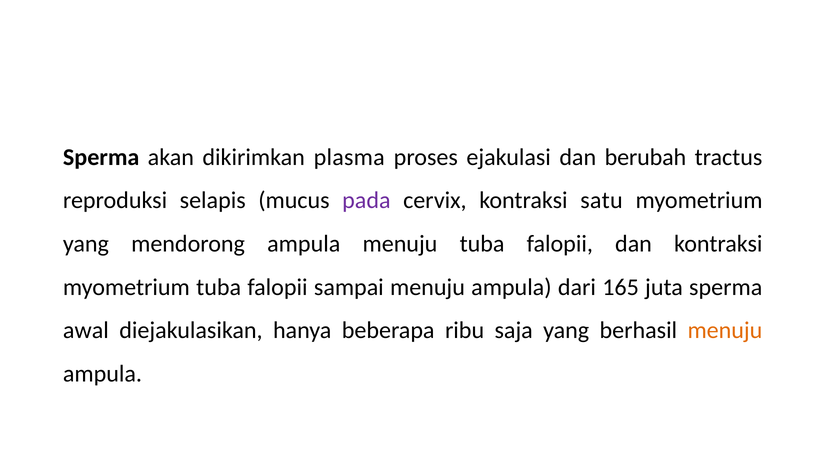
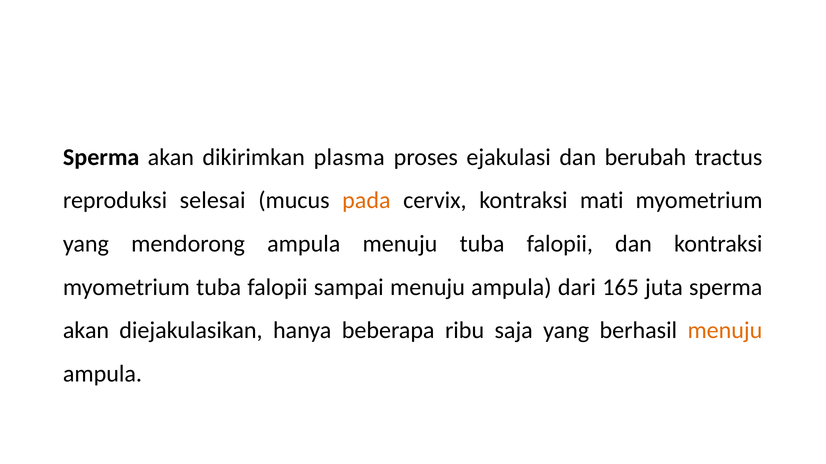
selapis: selapis -> selesai (213, 201)
pada colour: purple -> orange (366, 201)
satu: satu -> mati (602, 201)
awal: awal -> akan (86, 331)
